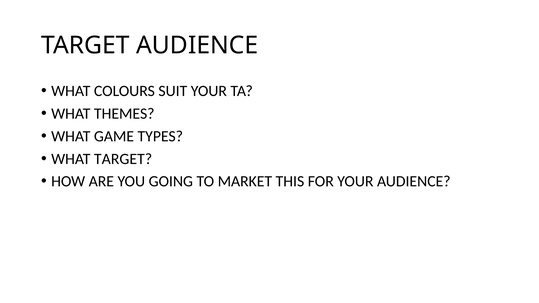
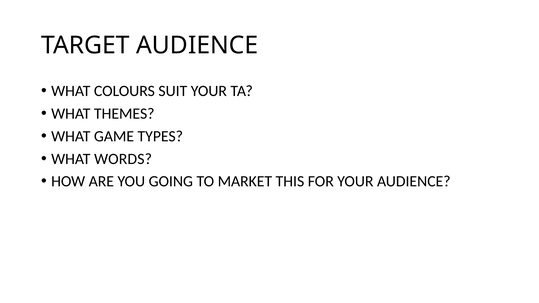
WHAT TARGET: TARGET -> WORDS (123, 159)
